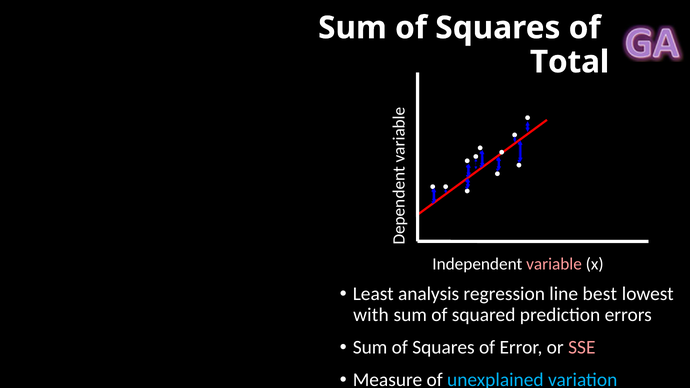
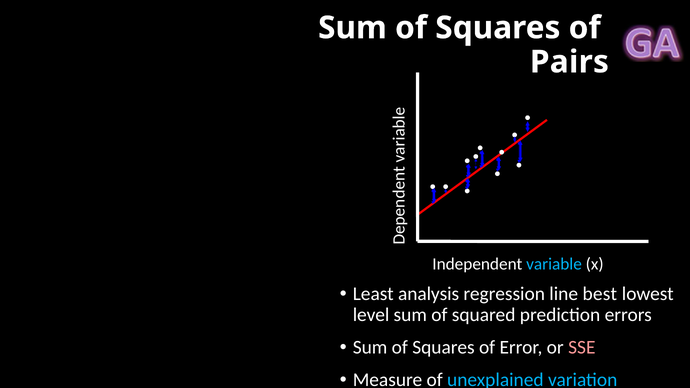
Total: Total -> Pairs (569, 62)
variable colour: pink -> light blue (554, 264)
with: with -> level (371, 315)
